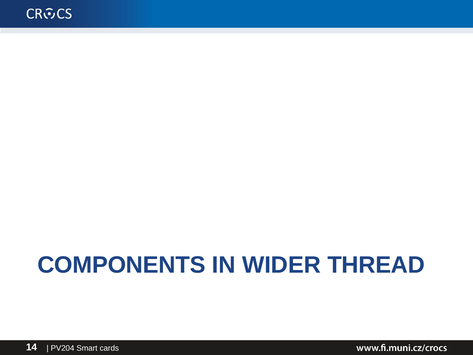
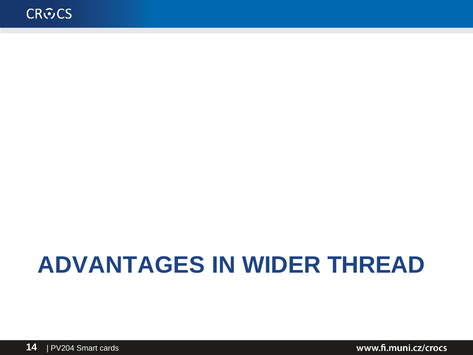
COMPONENTS: COMPONENTS -> ADVANTAGES (121, 265)
